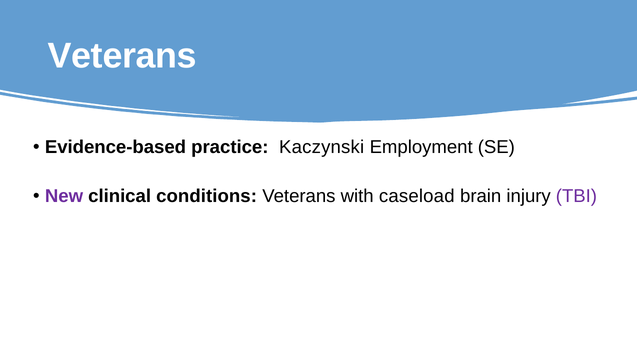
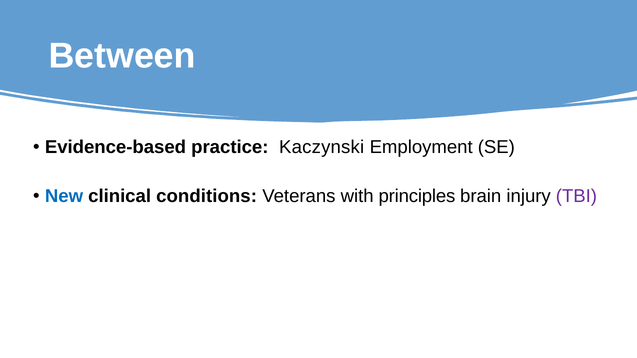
Veterans: Veterans -> Between (122, 56)
New colour: purple -> blue (64, 196)
caseload: caseload -> principles (417, 196)
